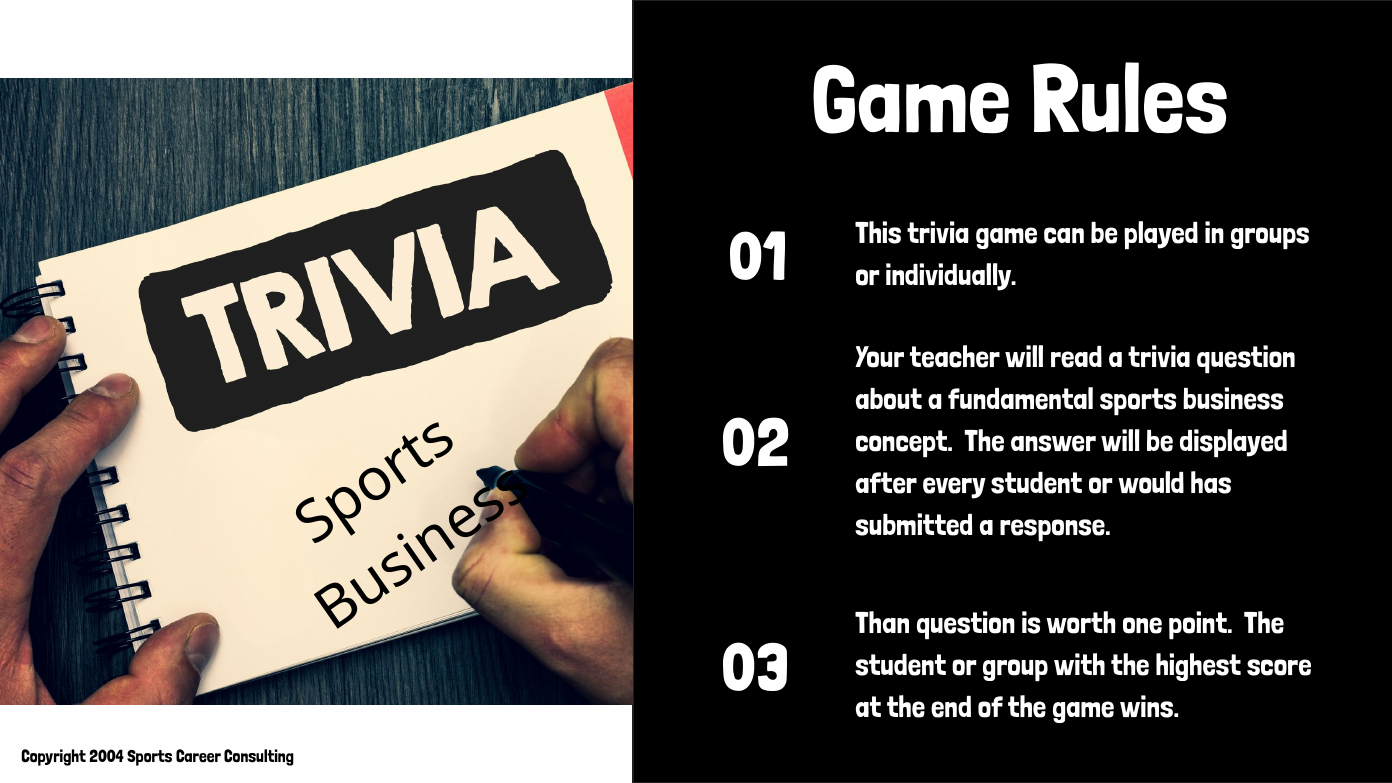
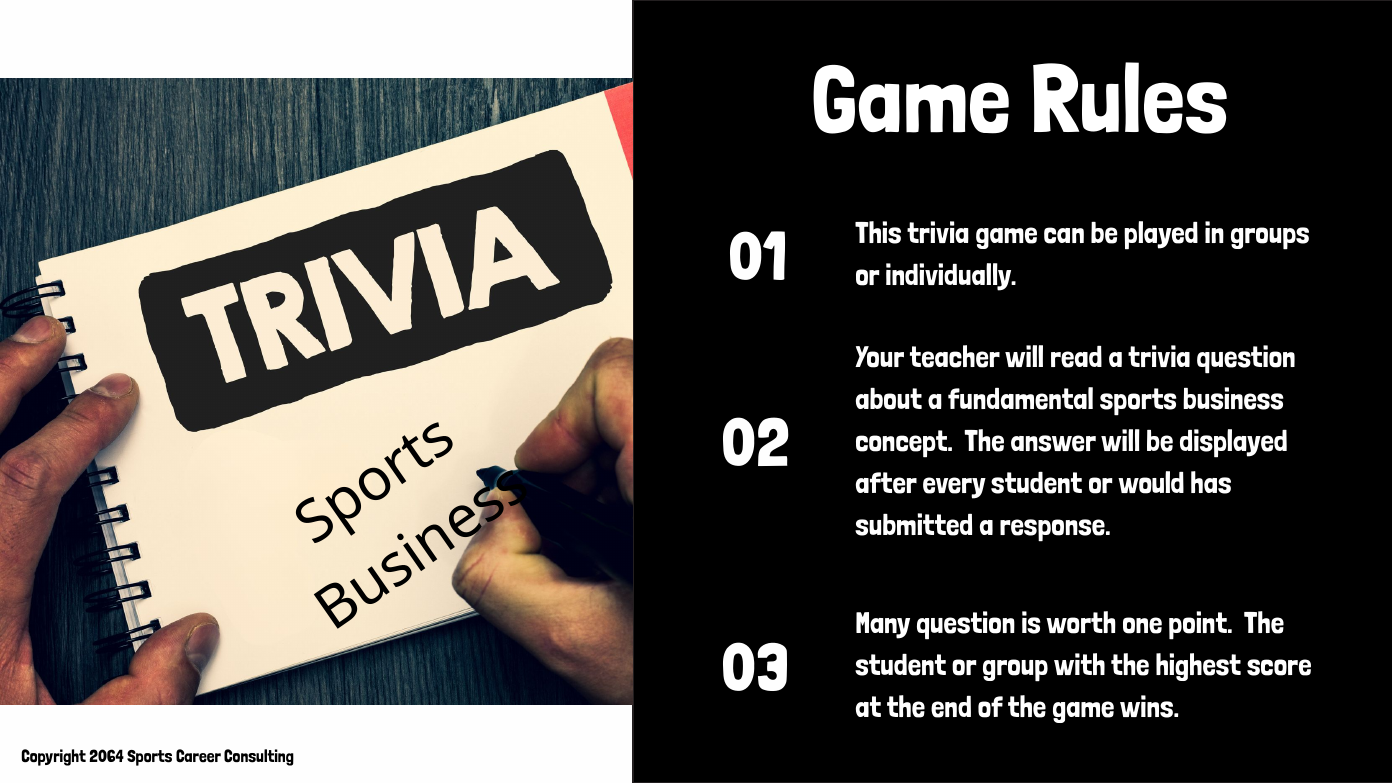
Than: Than -> Many (883, 623)
2004: 2004 -> 2064 (107, 757)
